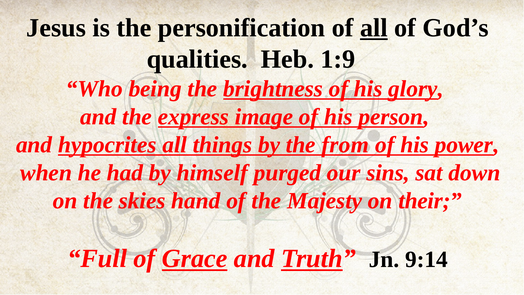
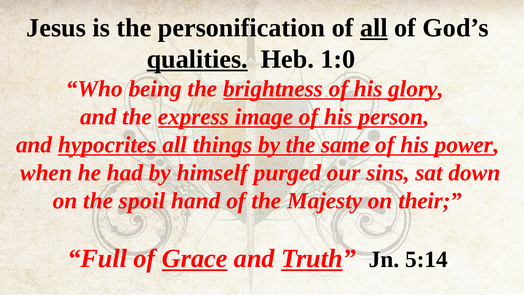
qualities underline: none -> present (197, 59)
1:9: 1:9 -> 1:0 (338, 59)
from: from -> same (346, 145)
skies: skies -> spoil (142, 201)
9:14: 9:14 -> 5:14 (427, 259)
